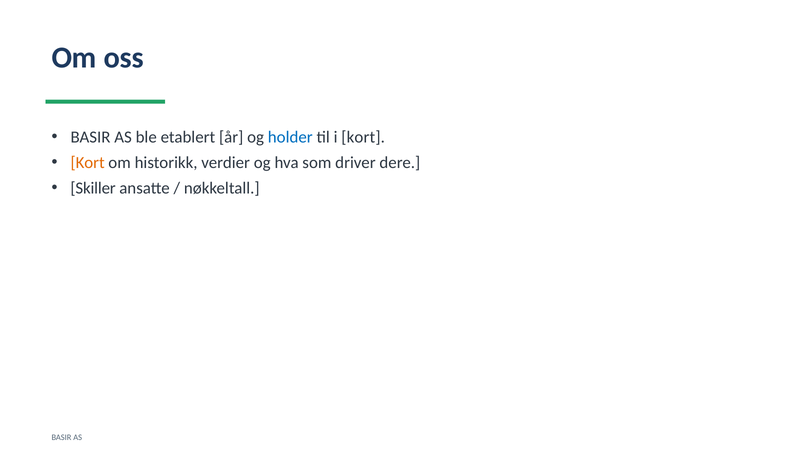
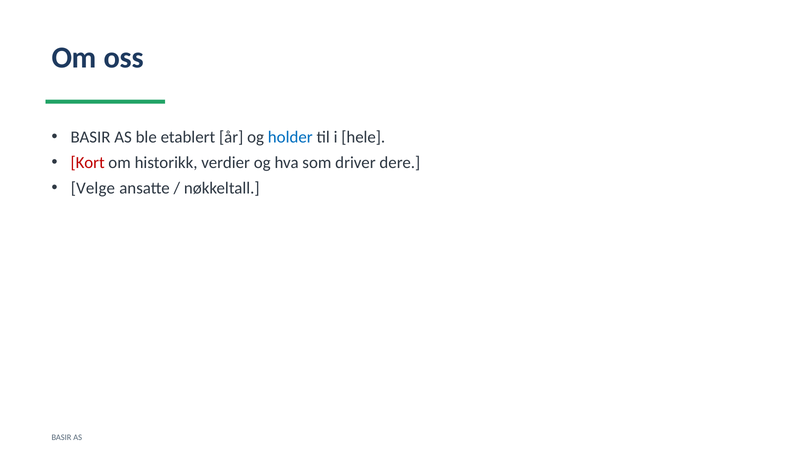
i kort: kort -> hele (363, 137)
Kort colour: orange -> red (88, 163)
Skiller: Skiller -> Velge (93, 188)
